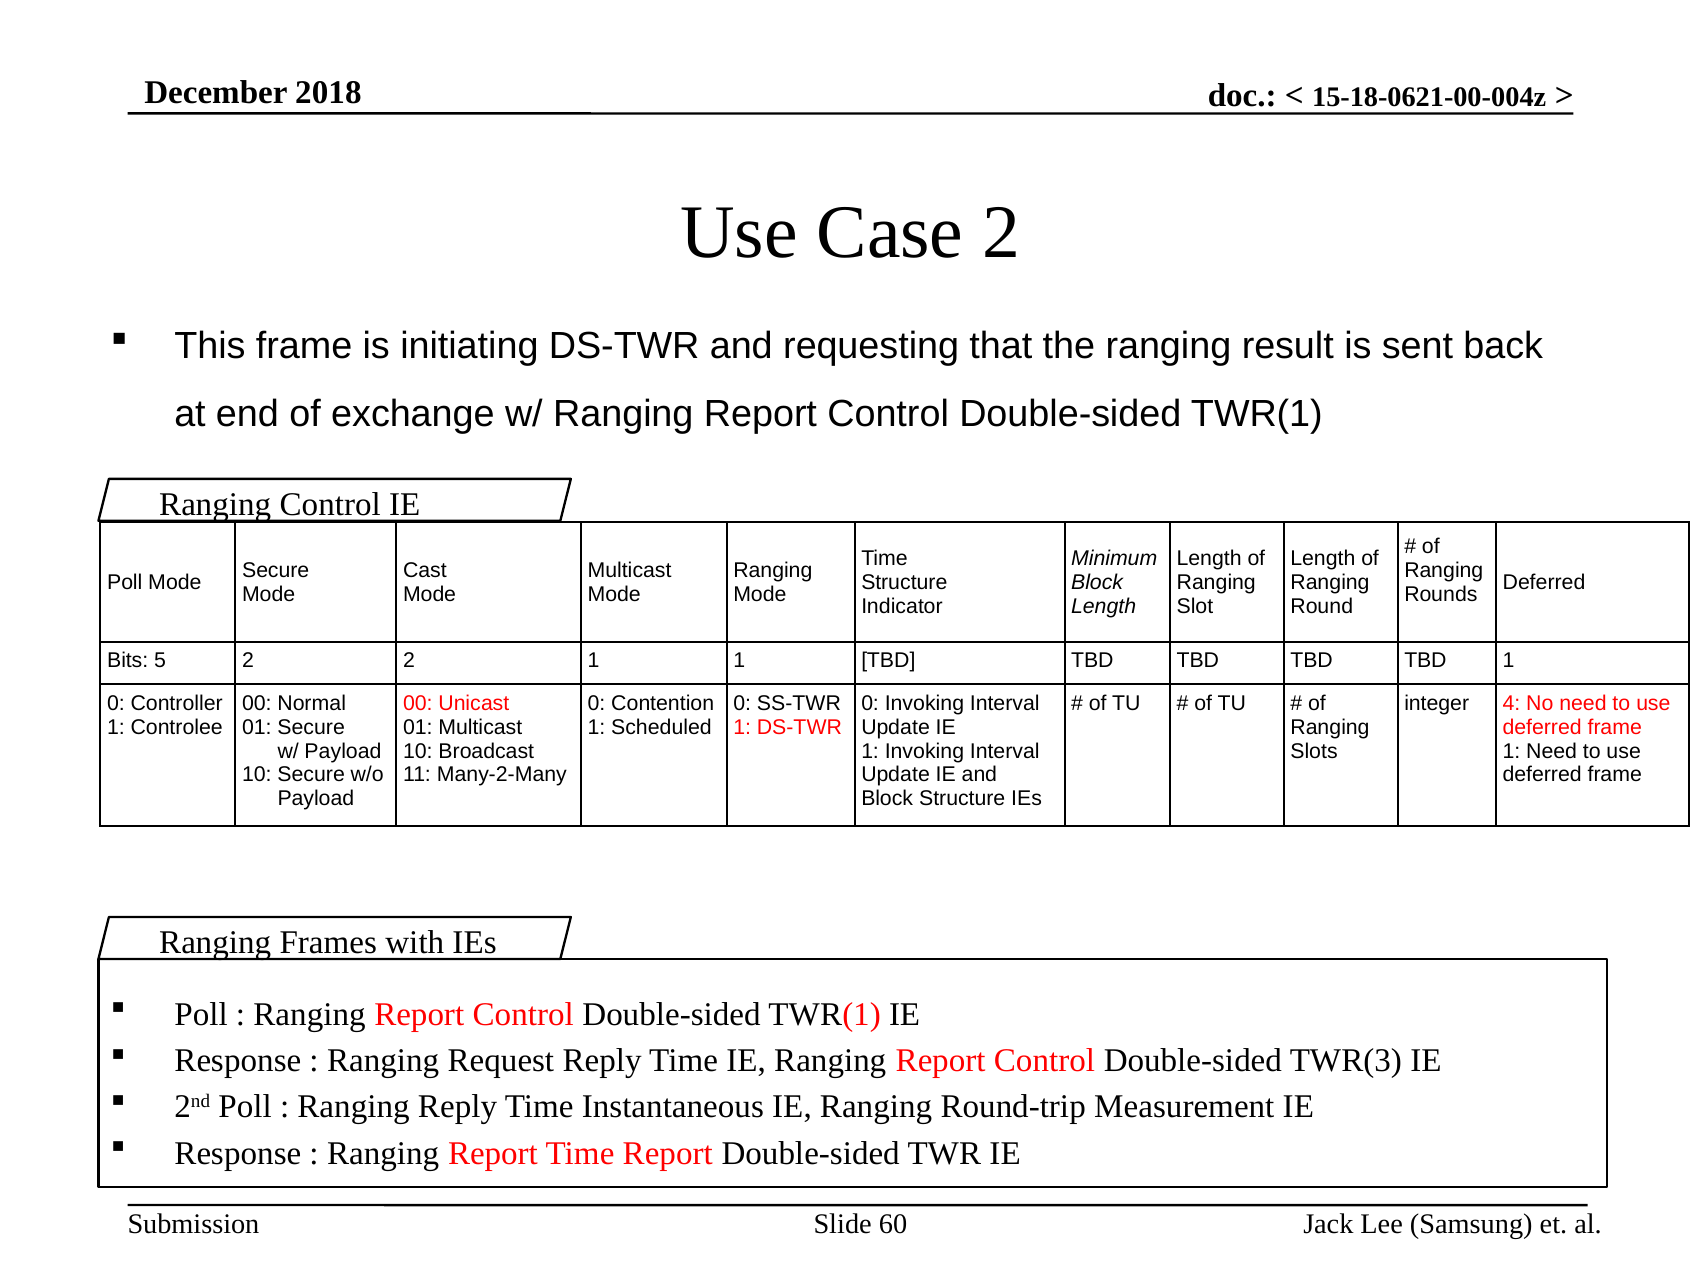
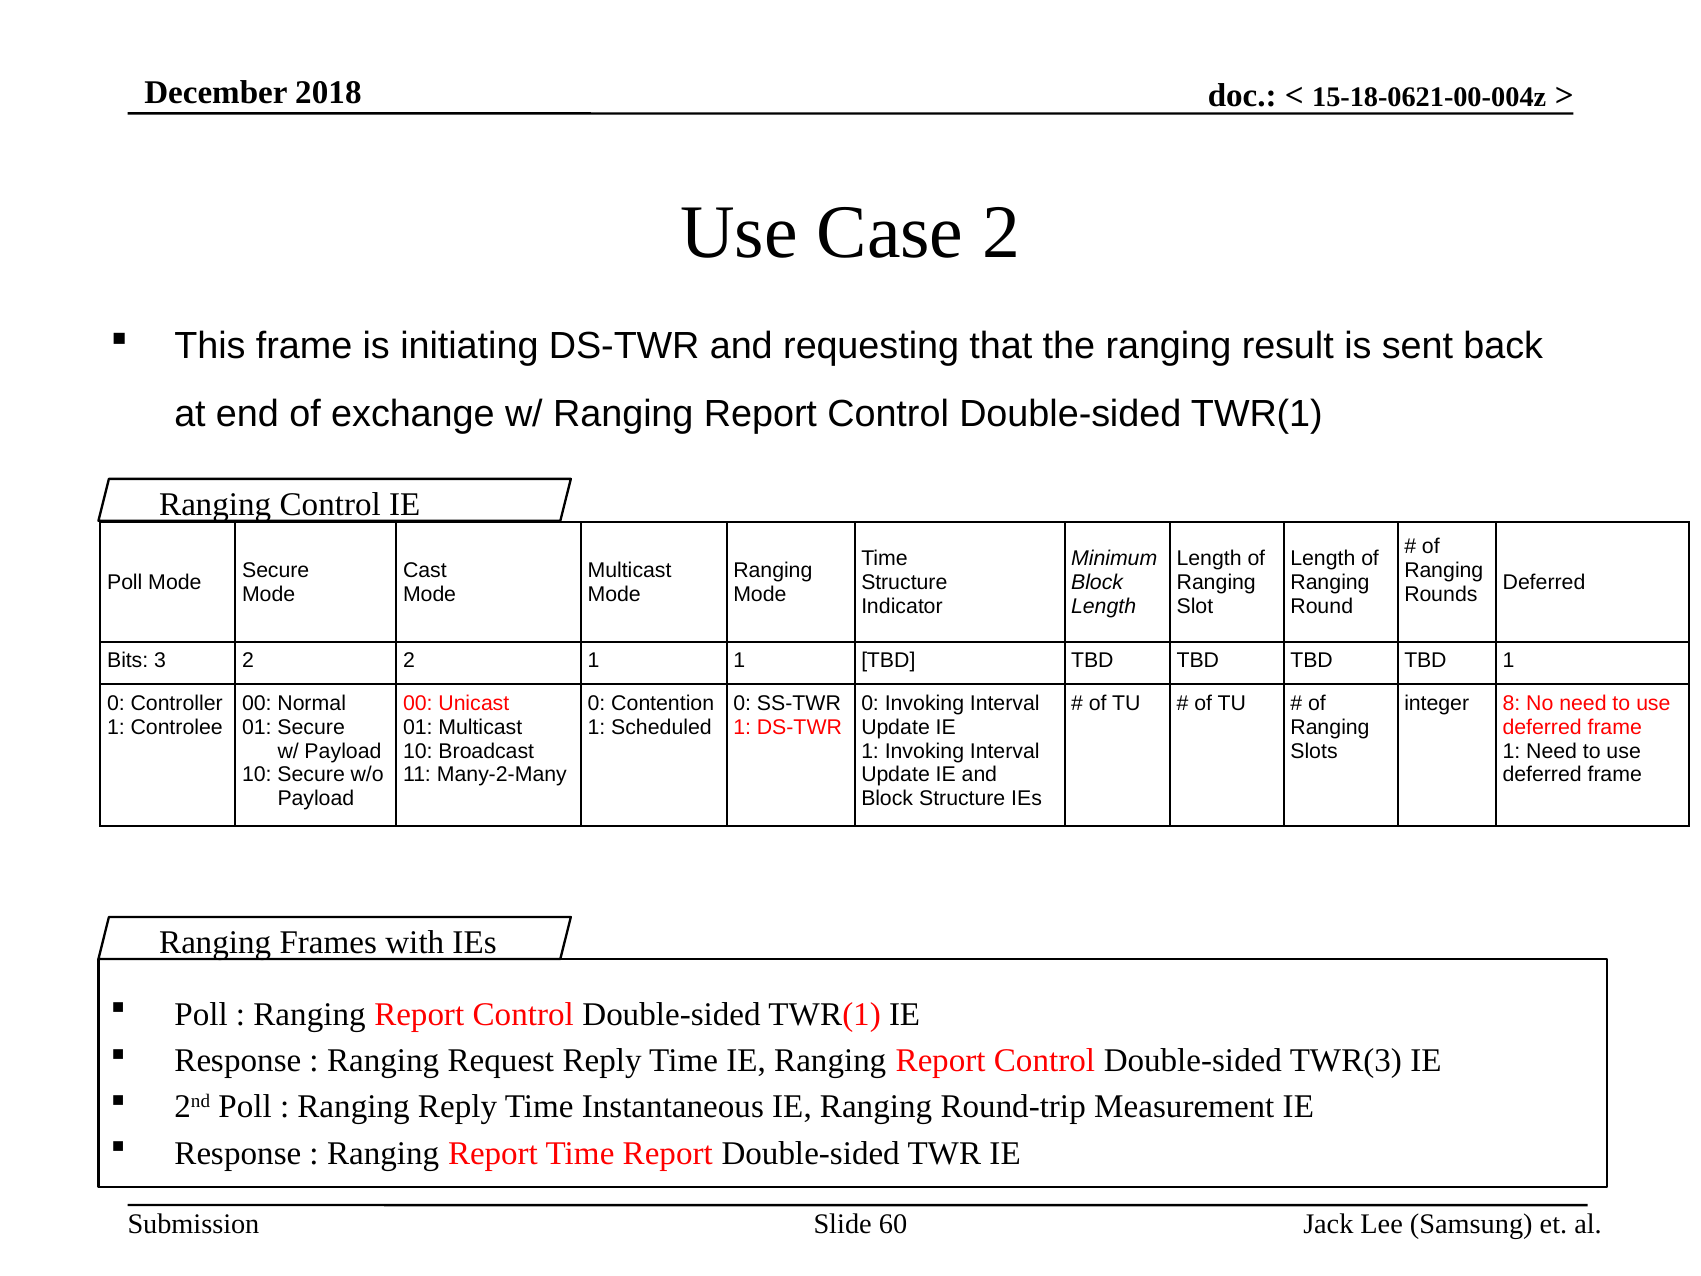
5: 5 -> 3 (160, 661)
4: 4 -> 8 (1512, 703)
